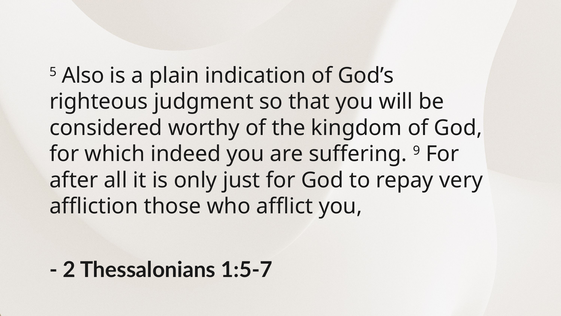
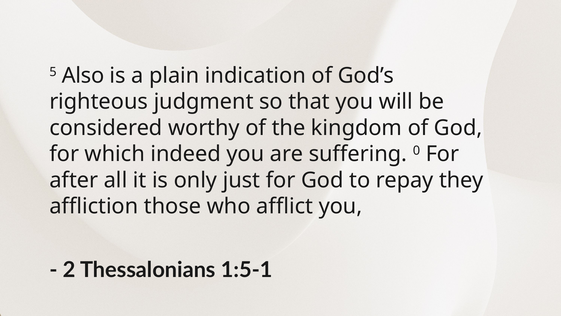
9: 9 -> 0 (417, 150)
very: very -> they (461, 180)
1:5-7: 1:5-7 -> 1:5-1 (247, 270)
